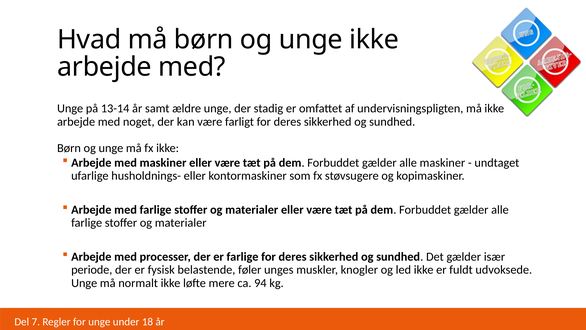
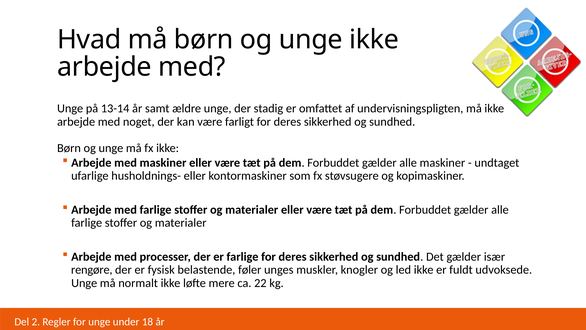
periode: periode -> rengøre (92, 270)
94: 94 -> 22 (260, 283)
7: 7 -> 2 (36, 321)
